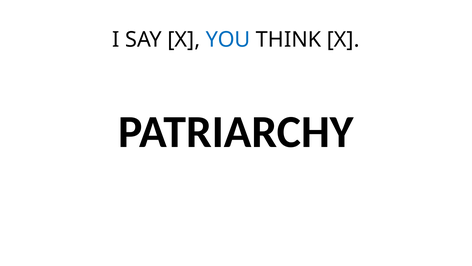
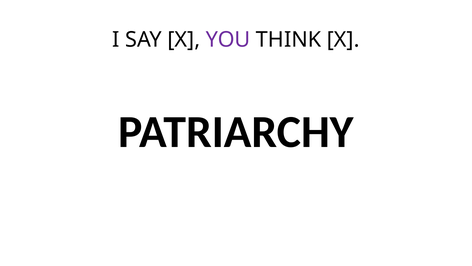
YOU colour: blue -> purple (228, 40)
